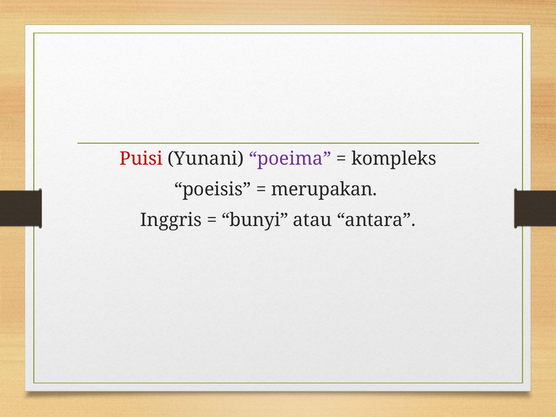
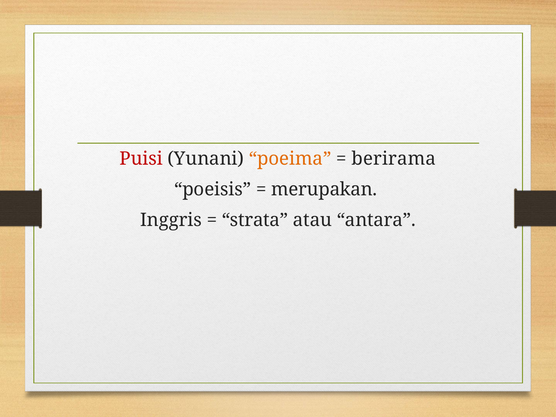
poeima colour: purple -> orange (290, 159)
kompleks: kompleks -> berirama (394, 159)
bunyi: bunyi -> strata (255, 220)
